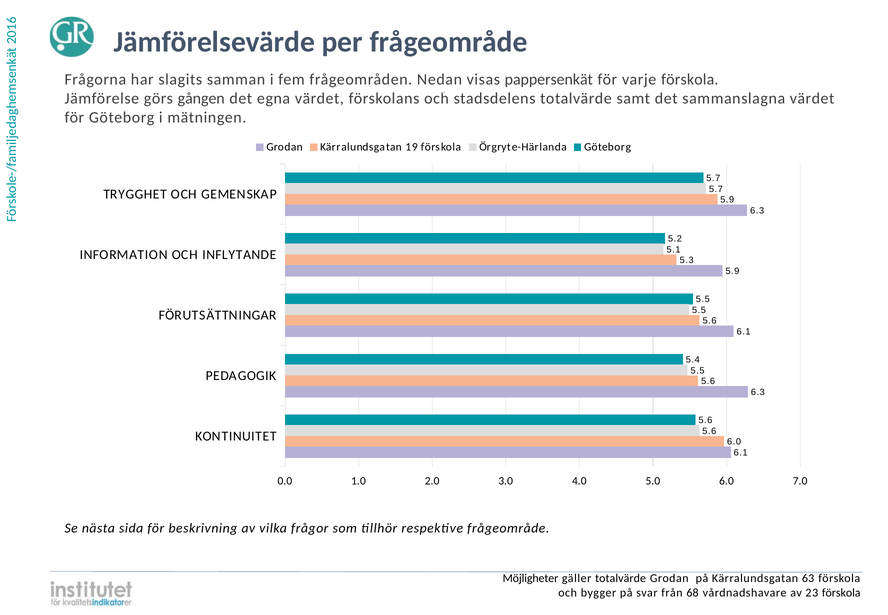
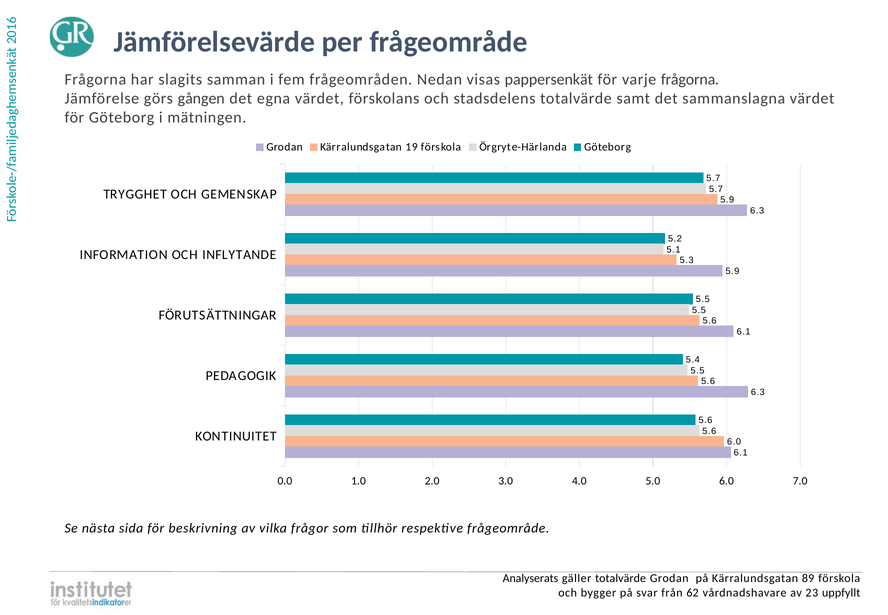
varje förskola: förskola -> frågorna (690, 79)
Möjligheter: Möjligheter -> Analyserats (530, 578)
63: 63 -> 89 (808, 578)
68: 68 -> 62 (693, 592)
23 förskola: förskola -> uppfyllt (841, 592)
